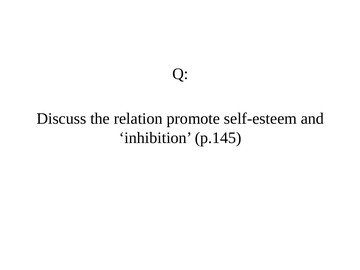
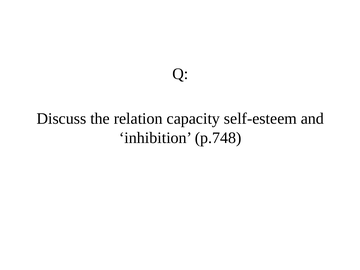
promote: promote -> capacity (193, 119)
p.145: p.145 -> p.748 (218, 138)
